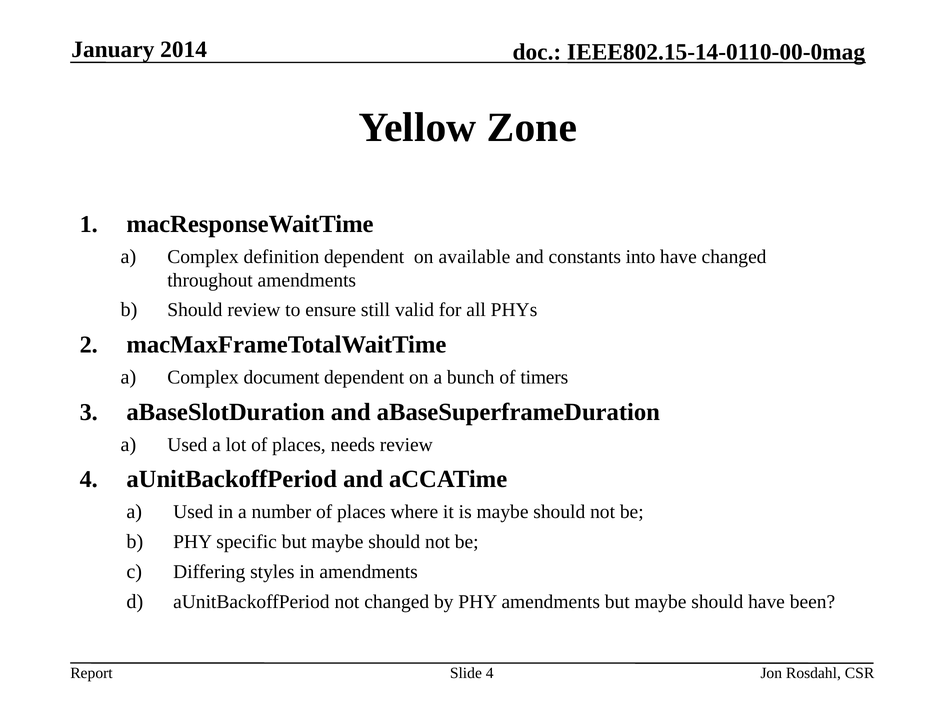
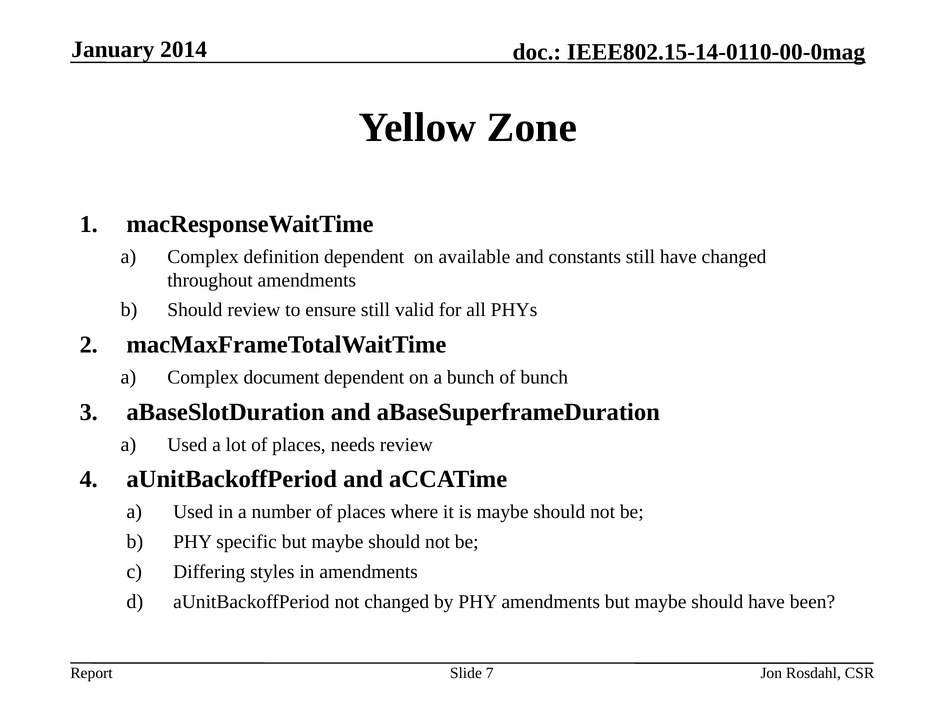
constants into: into -> still (640, 257)
of timers: timers -> bunch (544, 377)
Slide 4: 4 -> 7 (490, 673)
